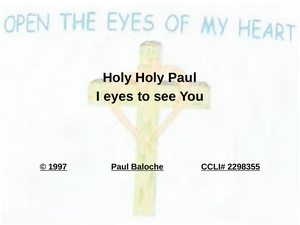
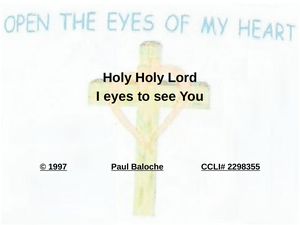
Holy Paul: Paul -> Lord (183, 78)
